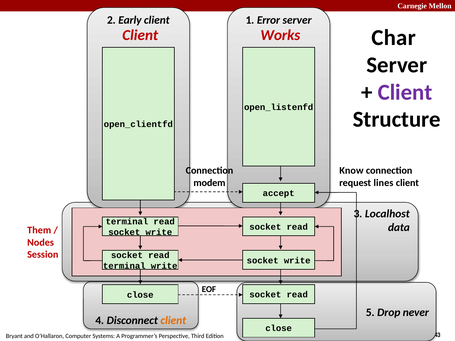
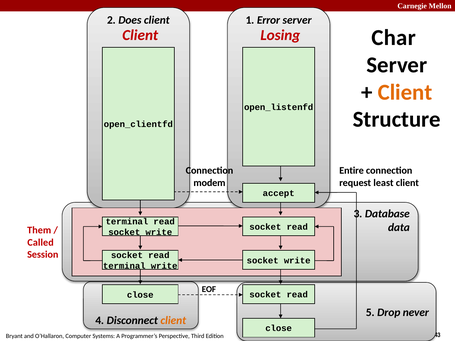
Early: Early -> Does (130, 20)
Works: Works -> Losing (280, 35)
Client colour: purple -> orange (405, 92)
Know: Know -> Entire (352, 171)
lines: lines -> least (383, 183)
Localhost: Localhost -> Database (387, 214)
Nodes: Nodes -> Called (41, 243)
